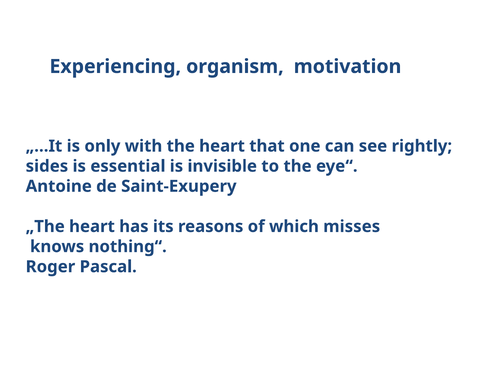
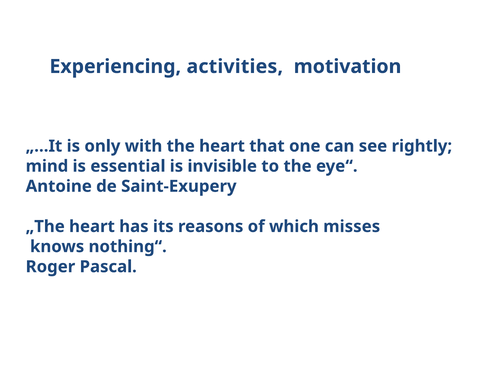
organism: organism -> activities (235, 67)
sides: sides -> mind (47, 166)
